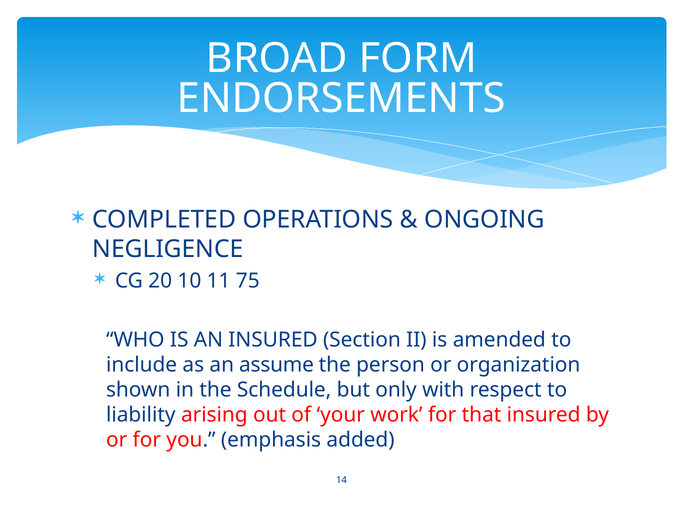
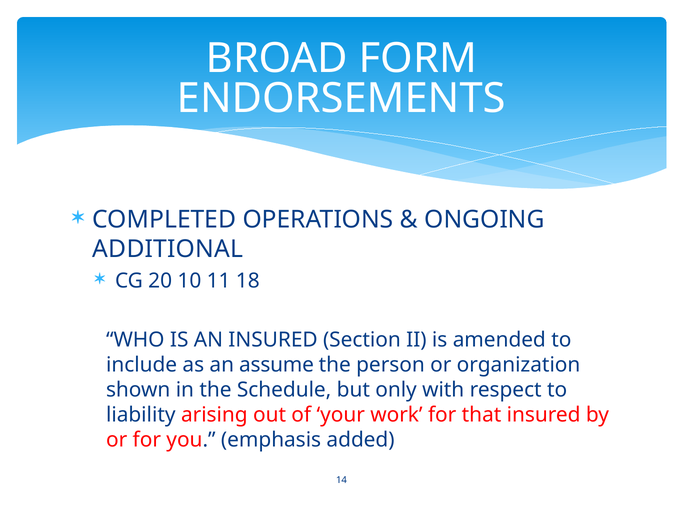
NEGLIGENCE: NEGLIGENCE -> ADDITIONAL (168, 249)
75: 75 -> 18 (248, 281)
